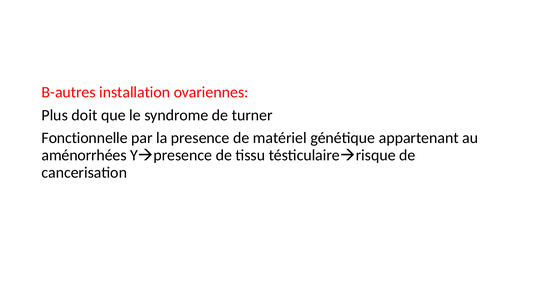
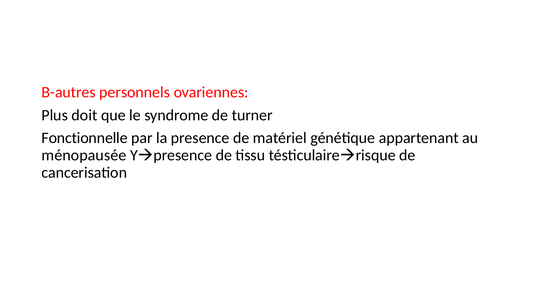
installation: installation -> personnels (135, 92)
aménorrhées: aménorrhées -> ménopausée (84, 155)
